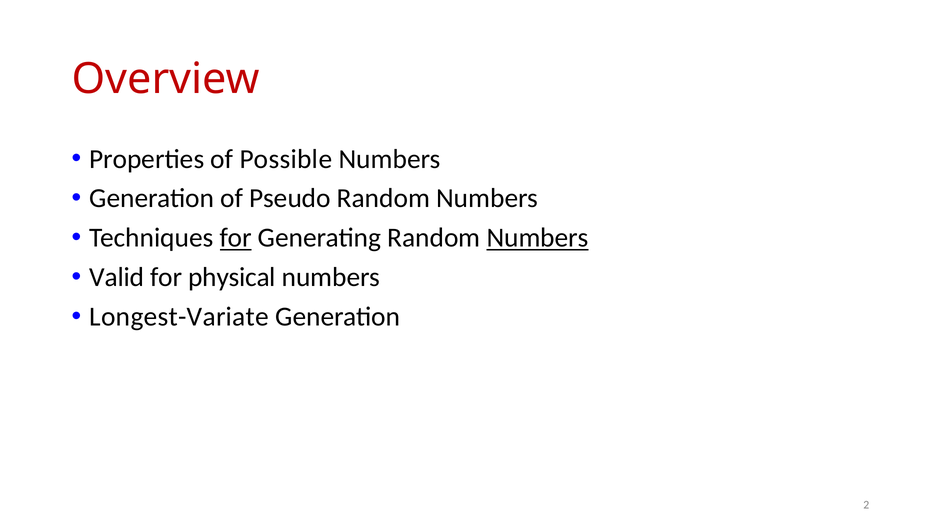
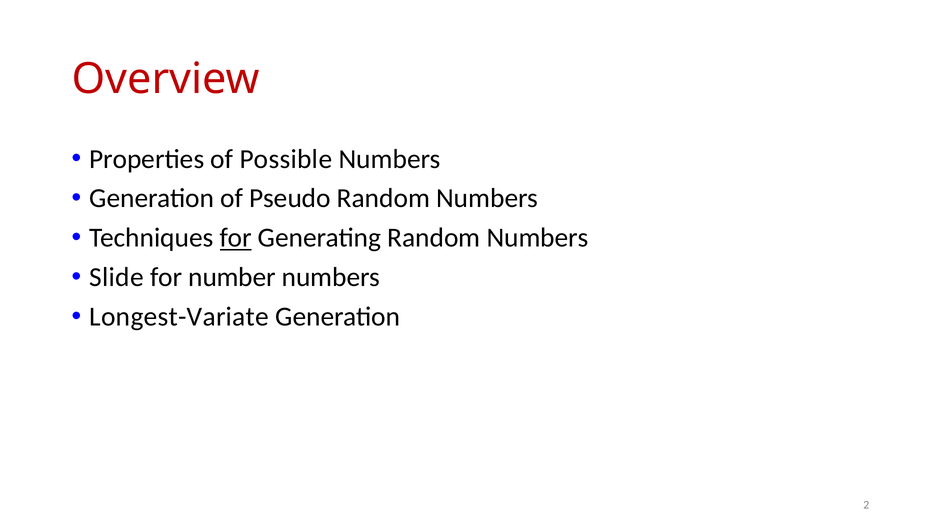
Numbers underline: present -> none (538, 238)
Valid: Valid -> Slide (117, 277)
physical: physical -> number (232, 277)
